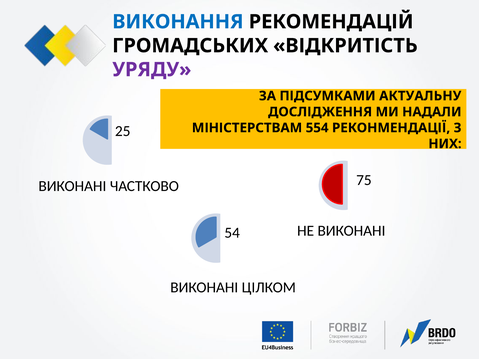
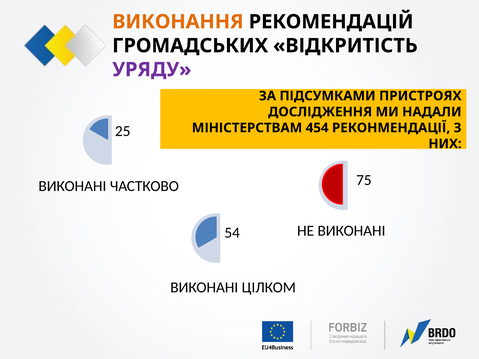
ВИКОНАННЯ colour: blue -> orange (178, 22)
АКТУАЛЬНУ: АКТУАЛЬНУ -> ПРИСТРОЯХ (420, 96)
554: 554 -> 454 (317, 128)
